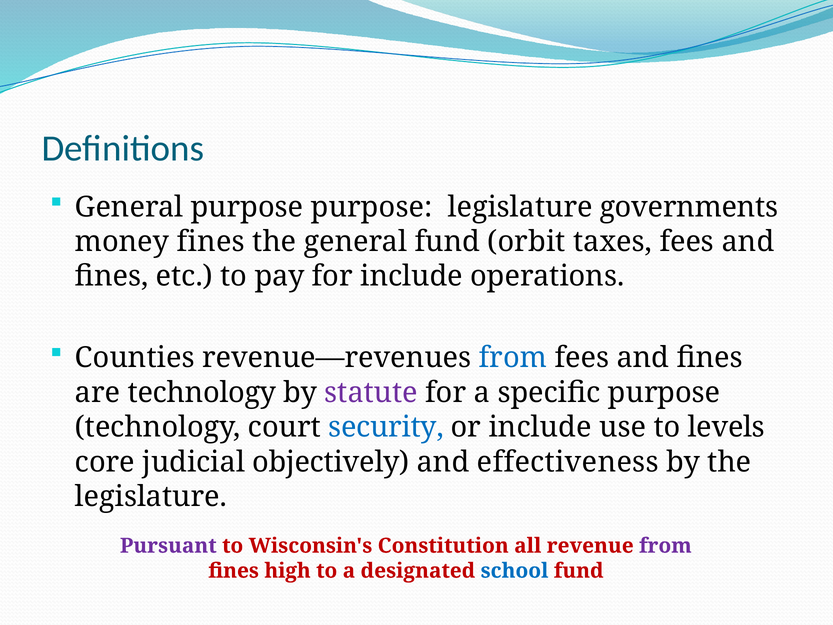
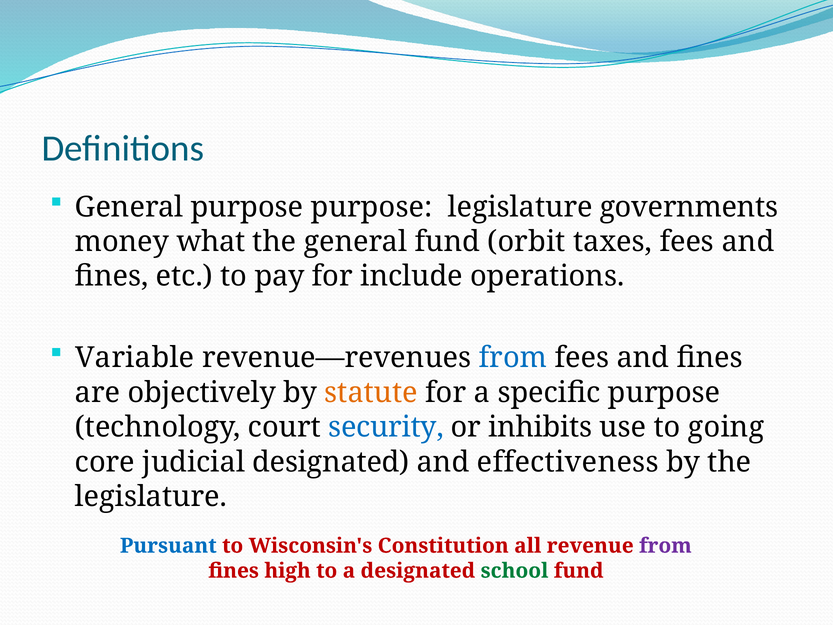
money fines: fines -> what (211, 242)
Counties: Counties -> Variable (135, 358)
are technology: technology -> objectively (202, 392)
statute colour: purple -> orange (371, 392)
or include: include -> inhibits (540, 427)
levels: levels -> going (726, 427)
judicial objectively: objectively -> designated (331, 462)
Pursuant colour: purple -> blue (168, 546)
school colour: blue -> green (515, 571)
